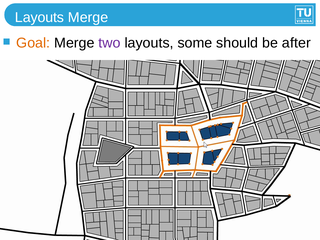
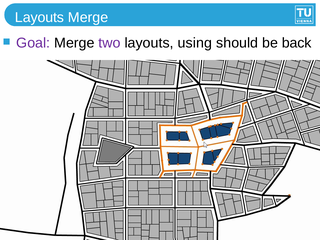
Goal colour: orange -> purple (33, 43)
some: some -> using (195, 43)
after: after -> back (297, 43)
